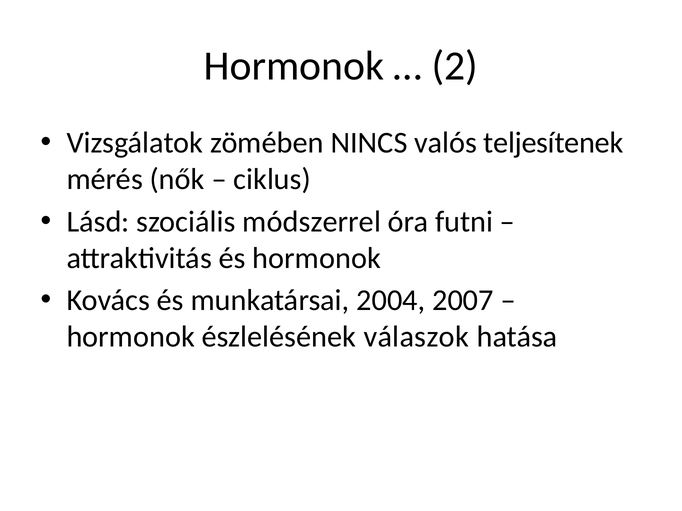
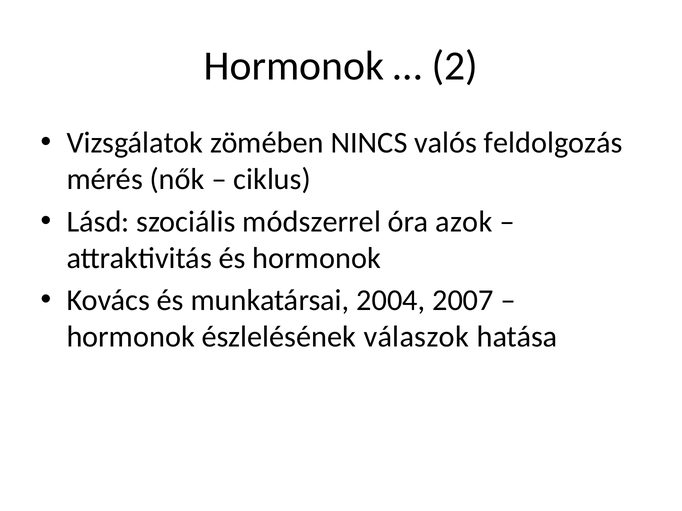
teljesítenek: teljesítenek -> feldolgozás (553, 143)
futni: futni -> azok (464, 222)
